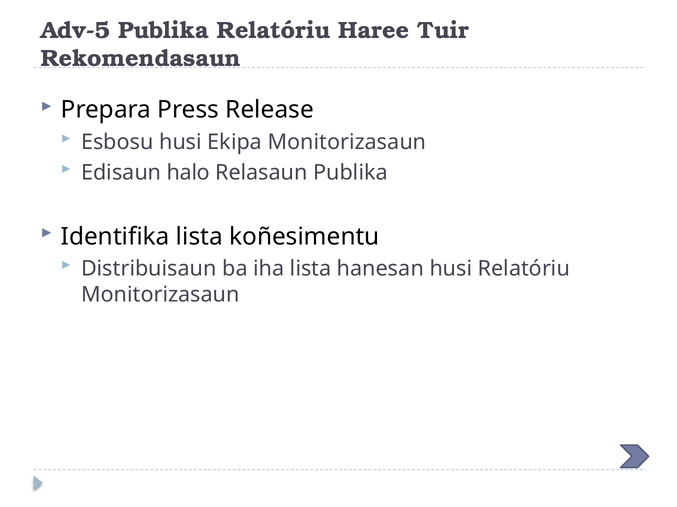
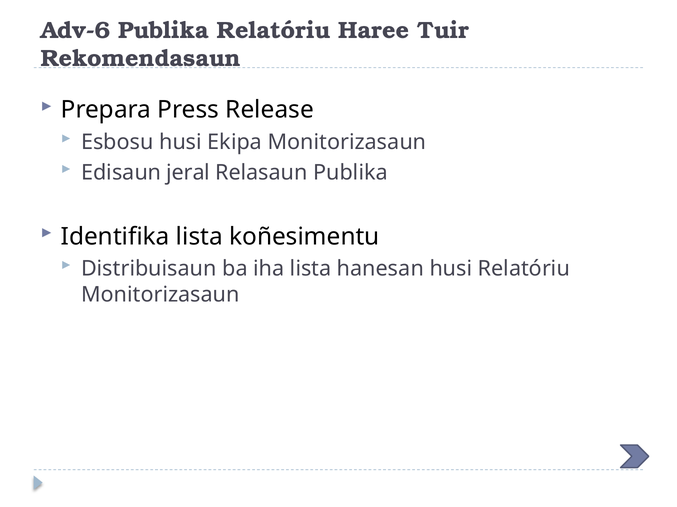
Adv-5: Adv-5 -> Adv-6 (75, 30)
halo: halo -> jeral (188, 173)
